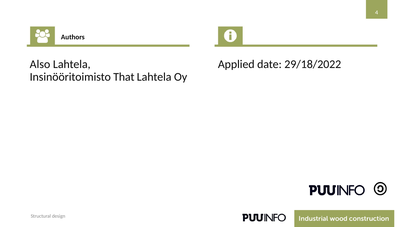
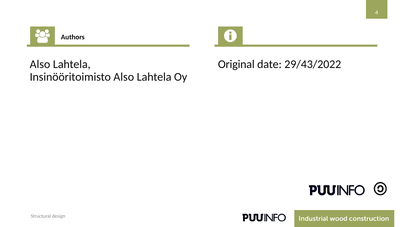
Applied: Applied -> Original (236, 64)
29/18/2022: 29/18/2022 -> 29/43/2022 (313, 64)
Insinööritoimisto That: That -> Also (124, 77)
